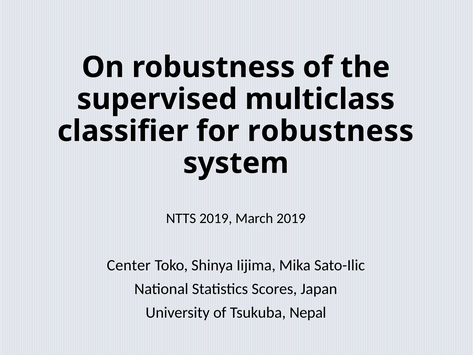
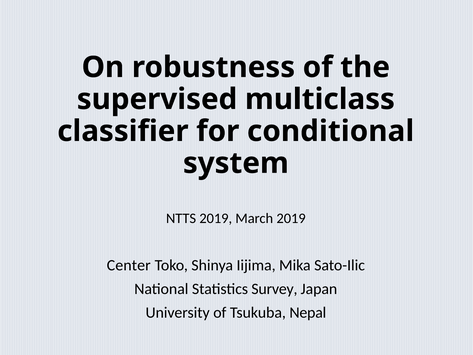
for robustness: robustness -> conditional (331, 131)
Scores: Scores -> Survey (274, 289)
